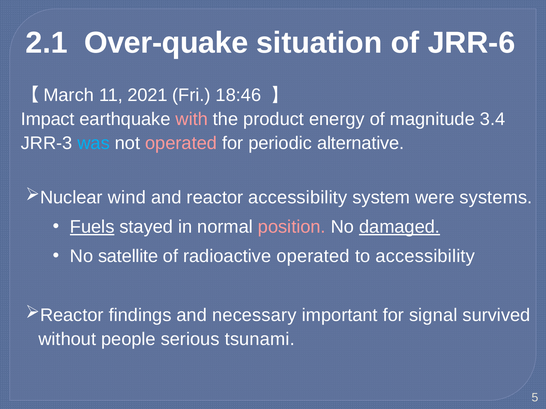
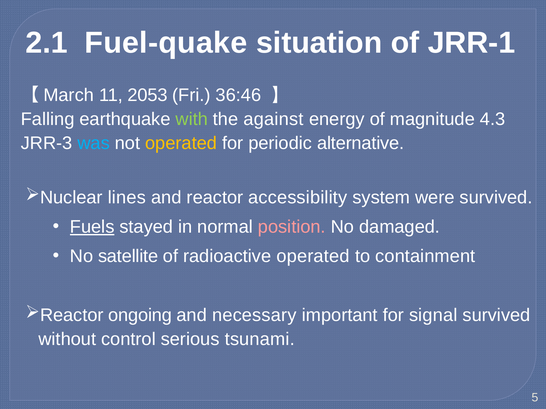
Over-quake: Over-quake -> Fuel-quake (166, 43)
JRR-6: JRR-6 -> JRR-1 (471, 43)
2021: 2021 -> 2053 (148, 95)
18:46: 18:46 -> 36:46 (238, 95)
Impact: Impact -> Falling (48, 119)
with colour: pink -> light green (192, 119)
product: product -> against (274, 119)
3.4: 3.4 -> 4.3 (493, 119)
operated colour: pink -> yellow (181, 143)
wind: wind -> lines (127, 198)
were systems: systems -> survived (496, 198)
damaged underline: present -> none (400, 227)
to accessibility: accessibility -> containment (425, 257)
findings: findings -> ongoing (140, 316)
people: people -> control (128, 340)
